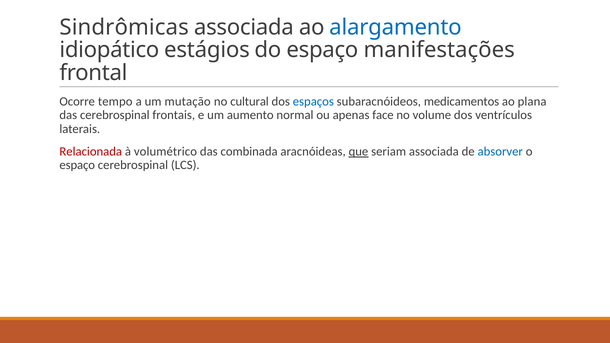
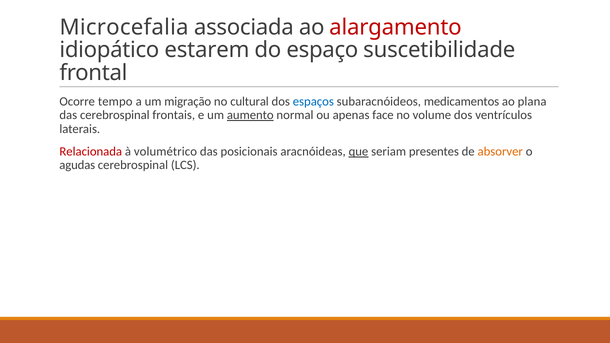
Sindrômicas: Sindrômicas -> Microcefalia (124, 27)
alargamento colour: blue -> red (395, 27)
estágios: estágios -> estarem (207, 50)
manifestações: manifestações -> suscetibilidade (439, 50)
mutação: mutação -> migração (188, 101)
aumento underline: none -> present (250, 115)
combinada: combinada -> posicionais (249, 151)
seriam associada: associada -> presentes (434, 151)
absorver colour: blue -> orange (500, 151)
espaço: espaço -> agudas (77, 165)
